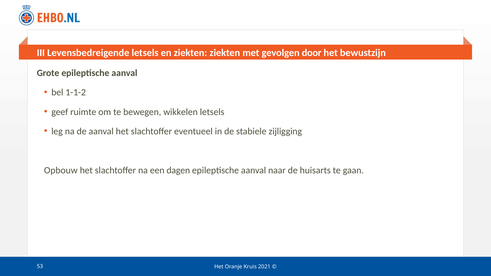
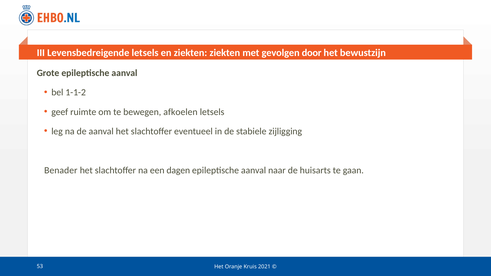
wikkelen: wikkelen -> afkoelen (180, 112)
Opbouw: Opbouw -> Benader (61, 170)
